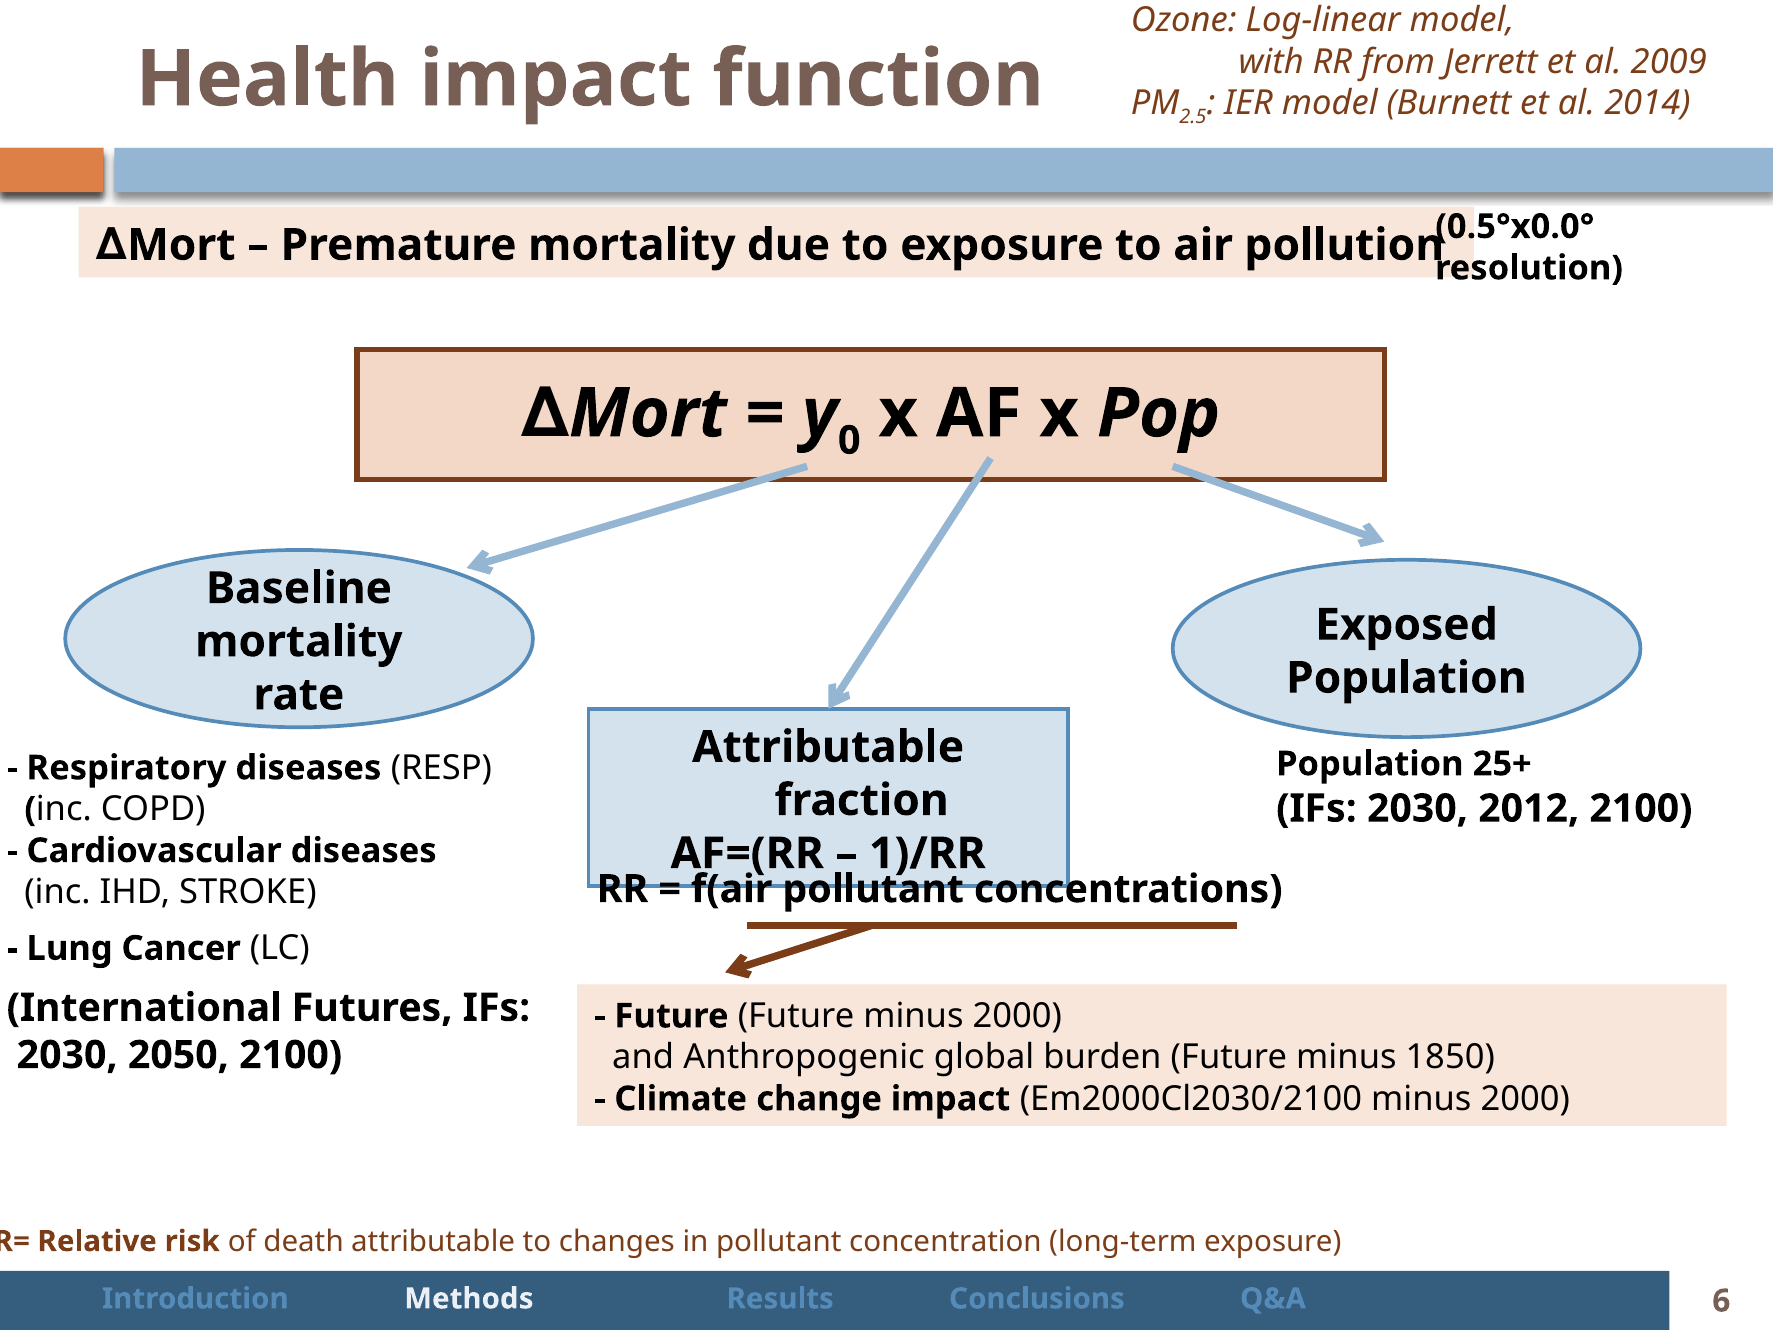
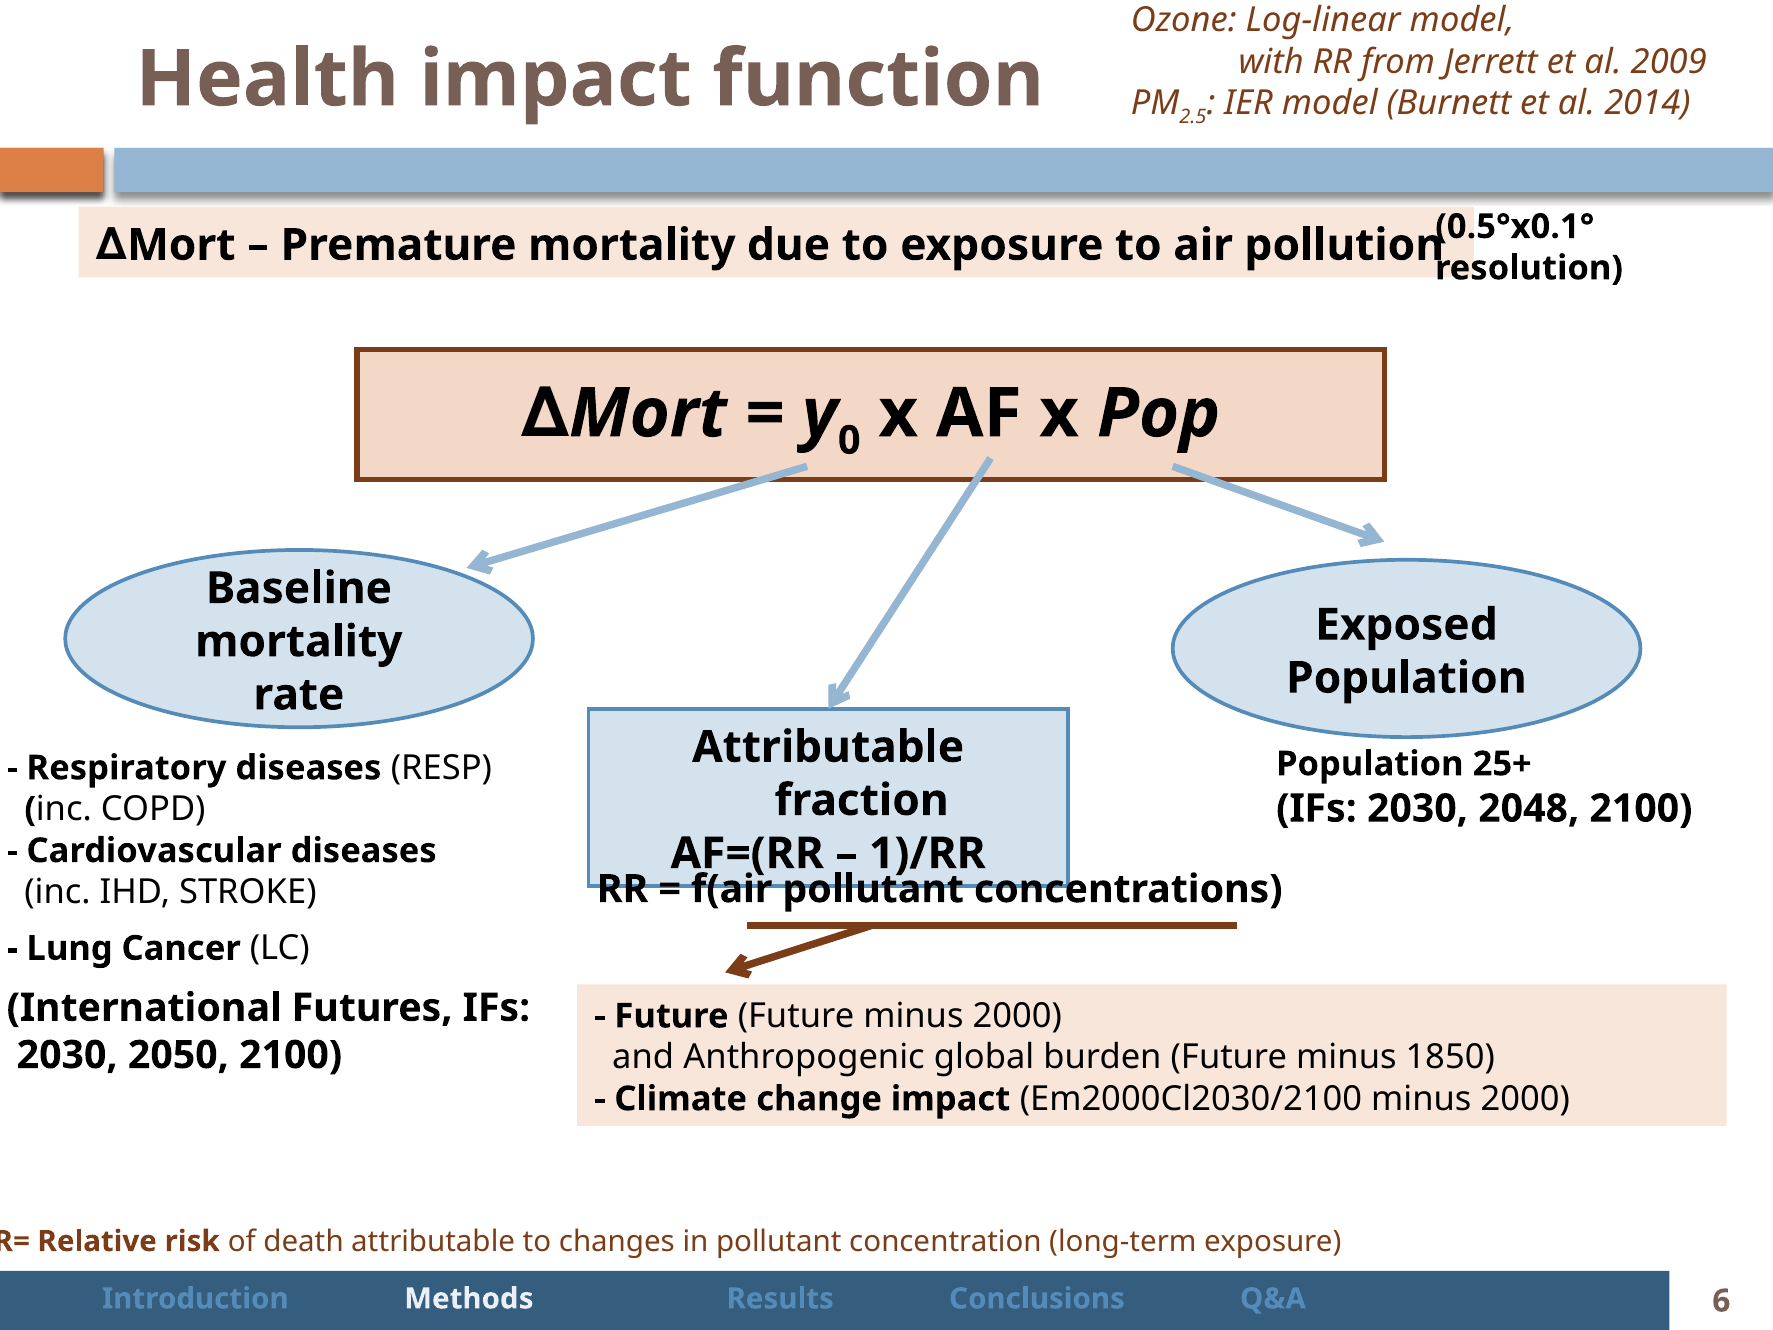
0.5°x0.0°: 0.5°x0.0° -> 0.5°x0.1° (1515, 227)
2012: 2012 -> 2048 (1529, 808)
